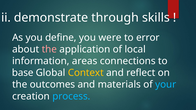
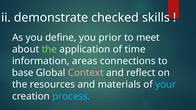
through: through -> checked (115, 18)
were: were -> prior (110, 38)
error: error -> meet (148, 38)
the colour: pink -> light green (49, 49)
local: local -> time (135, 49)
Context colour: yellow -> pink (86, 73)
outcomes: outcomes -> resources (52, 85)
